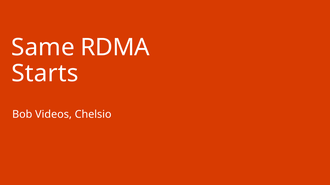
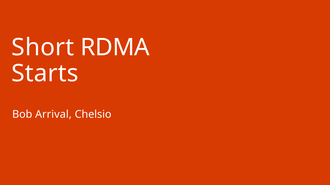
Same: Same -> Short (43, 47)
Videos: Videos -> Arrival (53, 115)
